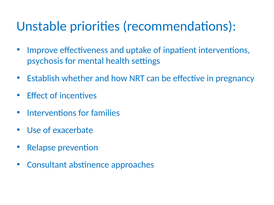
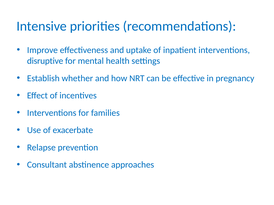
Unstable: Unstable -> Intensive (42, 26)
psychosis: psychosis -> disruptive (45, 61)
